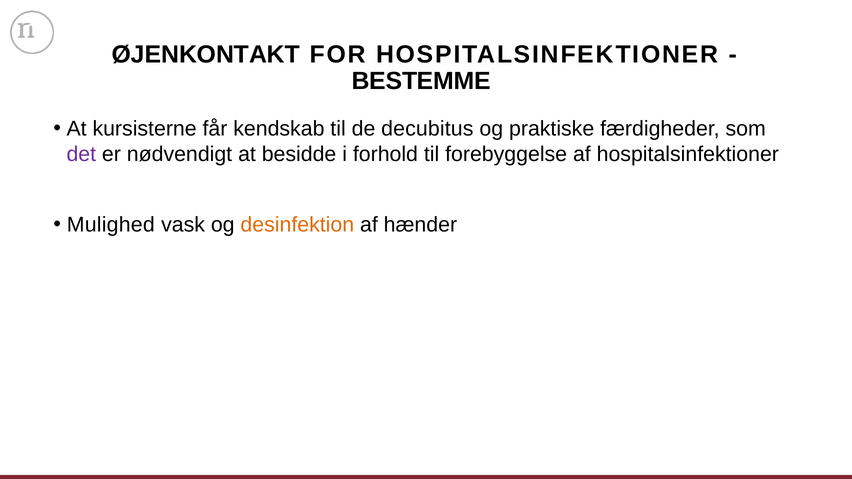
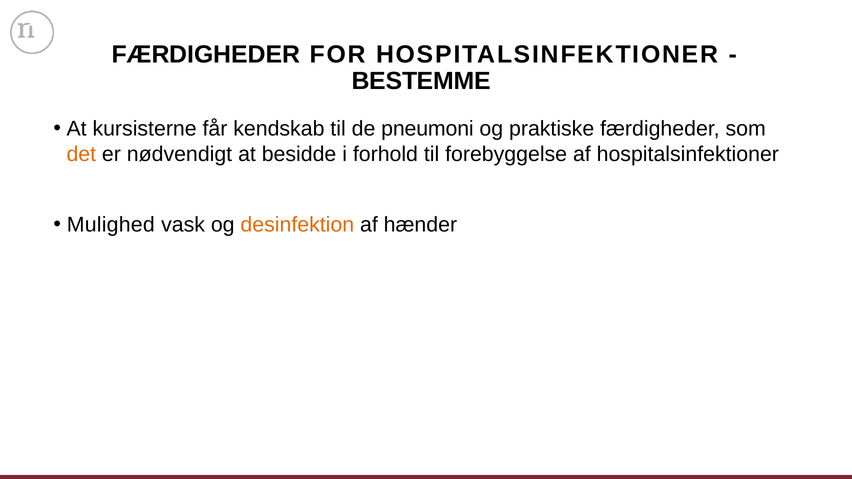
ØJENKONTAKT: ØJENKONTAKT -> FÆRDIGHEDER (206, 54)
decubitus: decubitus -> pneumoni (427, 129)
det colour: purple -> orange (81, 154)
